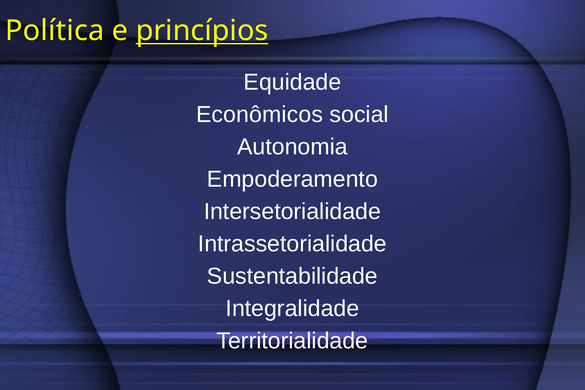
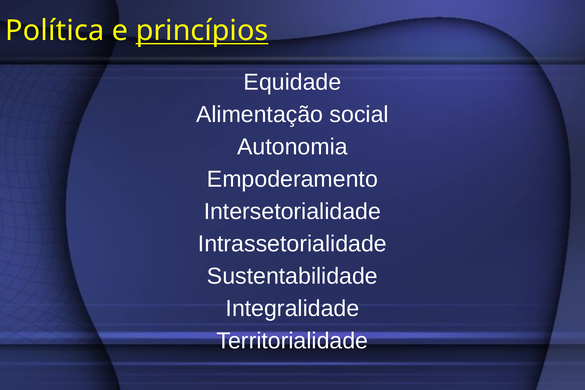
Econômicos: Econômicos -> Alimentação (260, 114)
